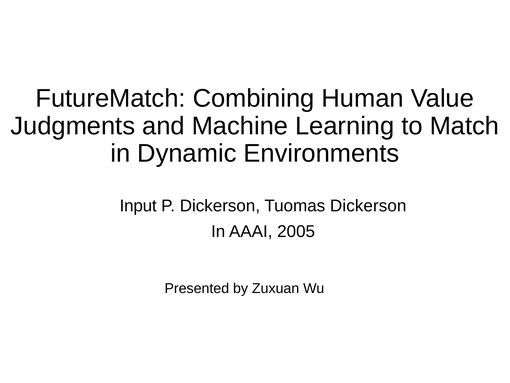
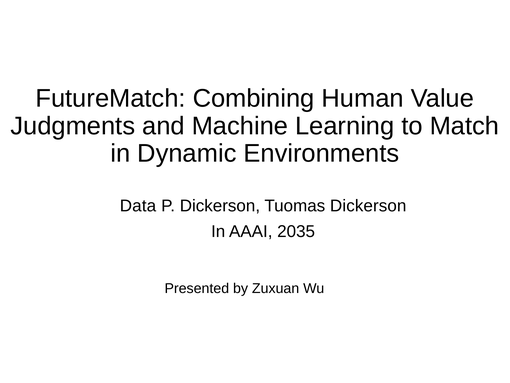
Input: Input -> Data (138, 206)
2005: 2005 -> 2035 (296, 231)
